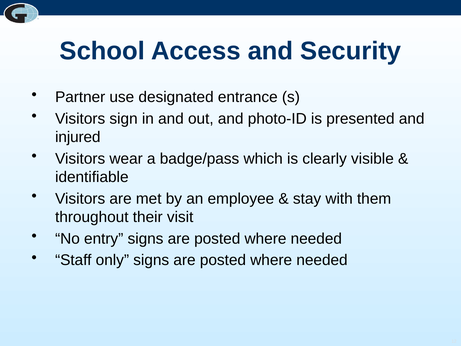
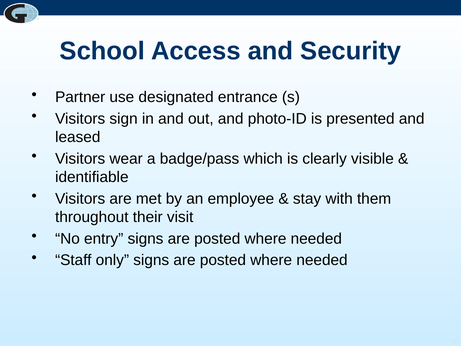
injured: injured -> leased (78, 137)
